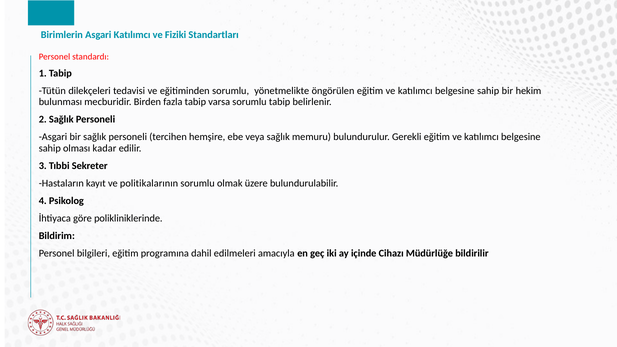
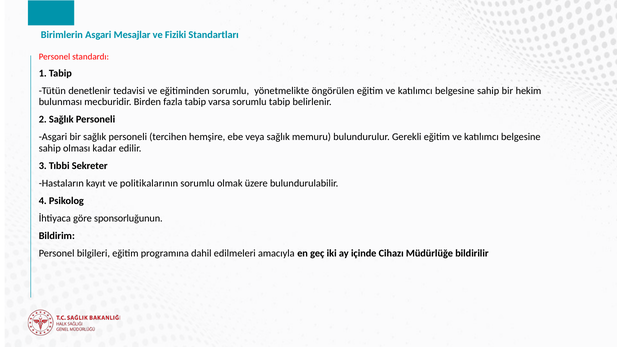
Asgari Katılımcı: Katılımcı -> Mesajlar (132, 35)
dilekçeleri: dilekçeleri -> denetlenir (90, 91)
polikliniklerinde: polikliniklerinde -> sponsorluğunun (128, 218)
